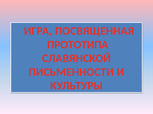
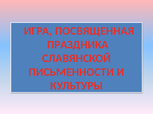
ПРОТОТИПА: ПРОТОТИПА -> ПРАЗДНИКА (78, 45)
